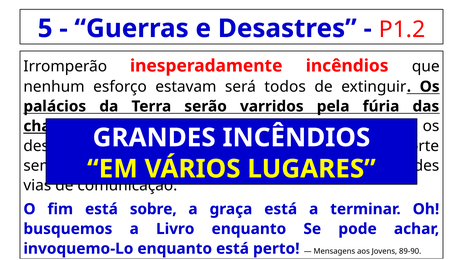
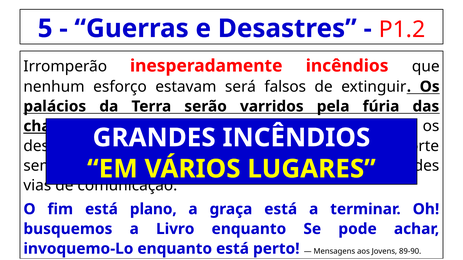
todos: todos -> falsos (285, 87)
sobre: sobre -> plano (153, 209)
